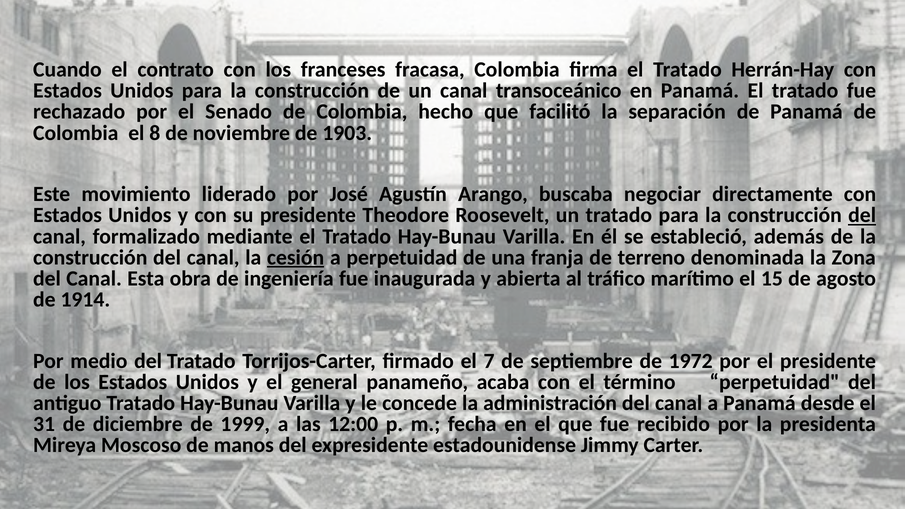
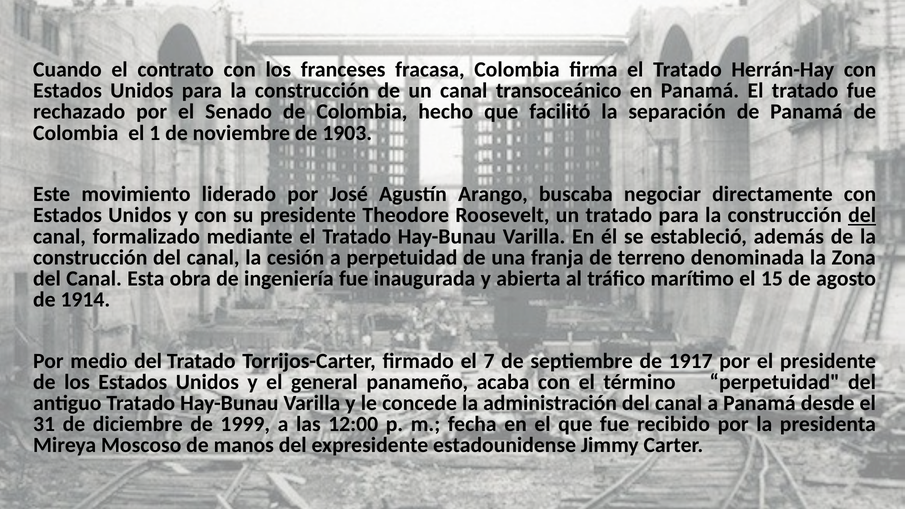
8: 8 -> 1 (155, 133)
cesión underline: present -> none (296, 257)
1972: 1972 -> 1917 (691, 361)
